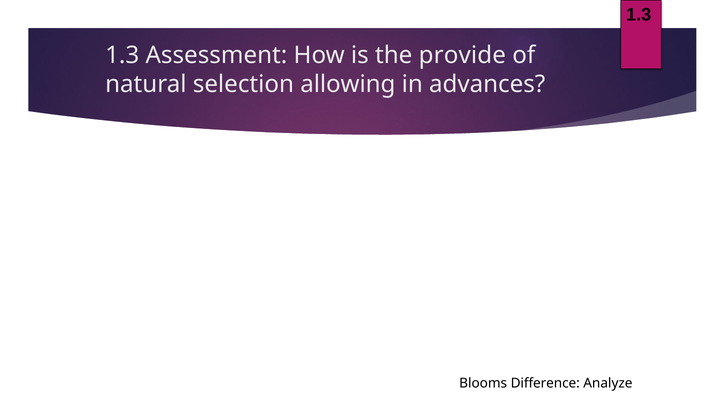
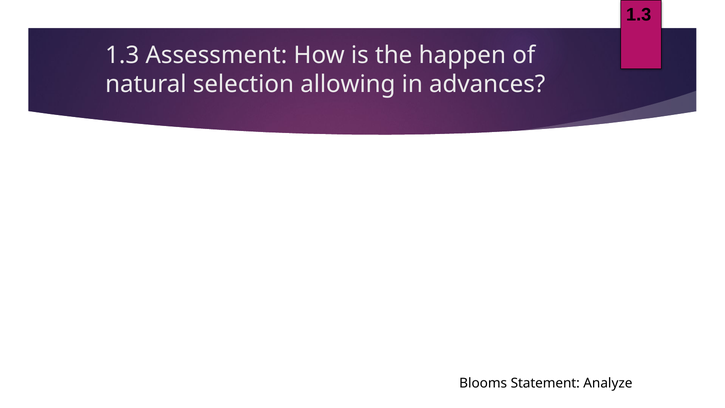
provide: provide -> happen (462, 55)
Difference: Difference -> Statement (545, 383)
